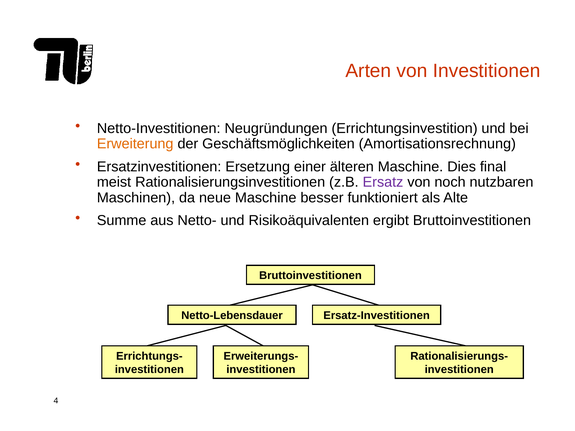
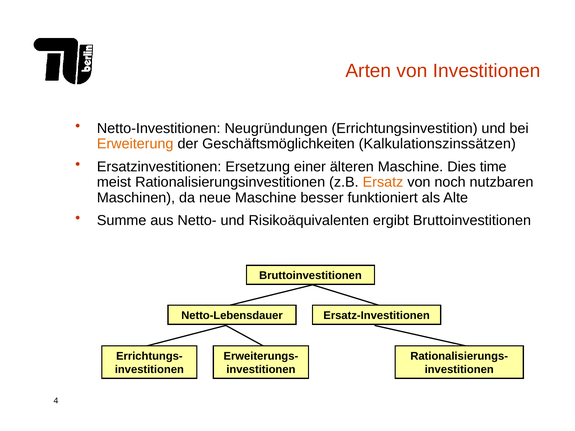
Amortisationsrechnung: Amortisationsrechnung -> Kalkulationszinssätzen (437, 144)
final: final -> time (493, 167)
Ersatz colour: purple -> orange (383, 182)
